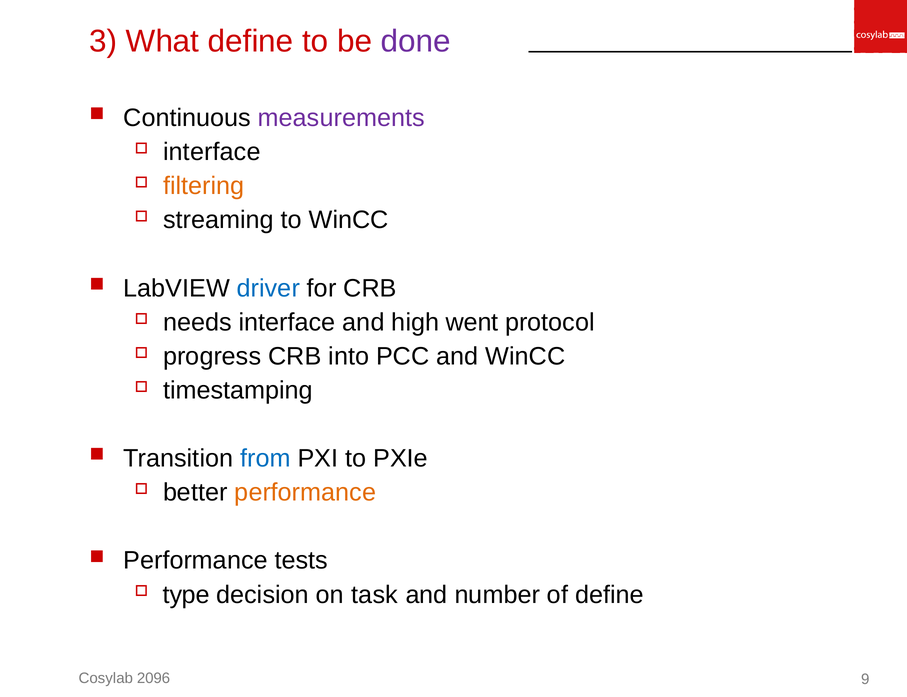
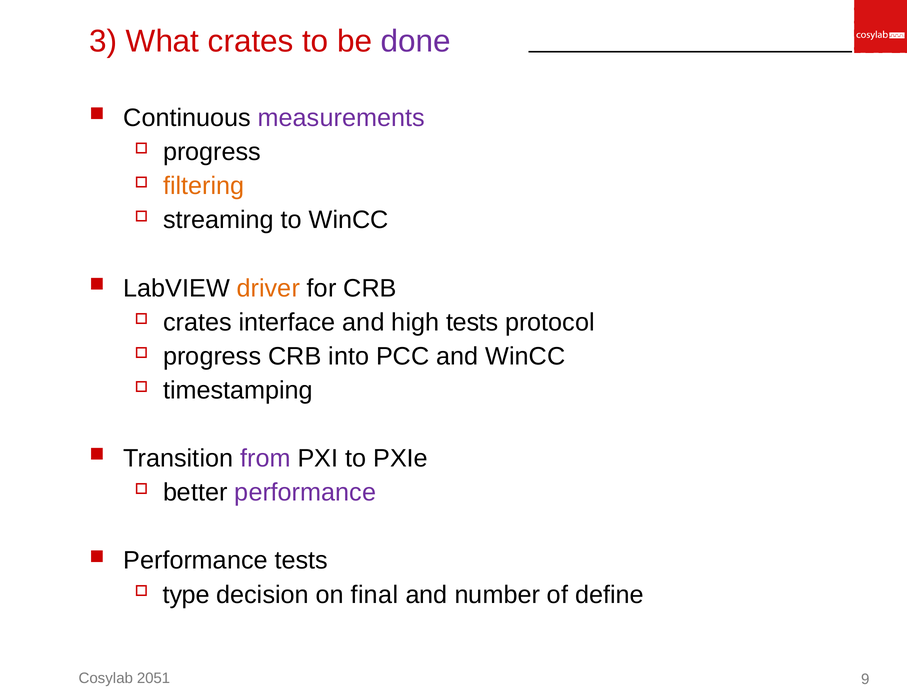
What define: define -> crates (251, 41)
interface: interface -> progress (212, 152)
driver colour: blue -> orange (268, 288)
needs: needs -> crates (197, 322)
high went: went -> tests (472, 322)
from colour: blue -> purple (265, 458)
performance colour: orange -> purple (305, 492)
task: task -> final (374, 594)
2096: 2096 -> 2051 (154, 678)
